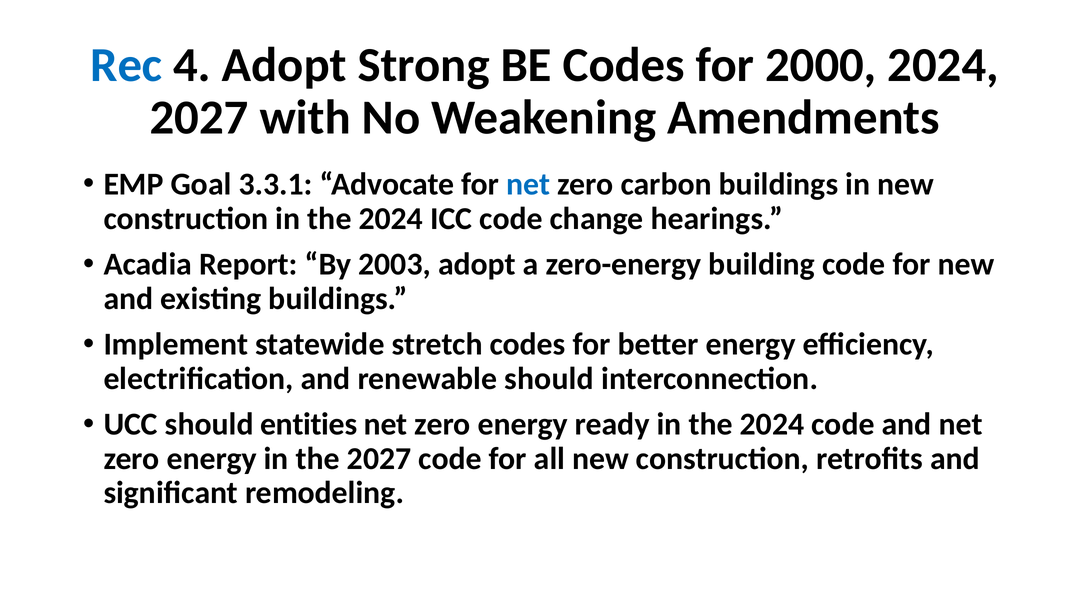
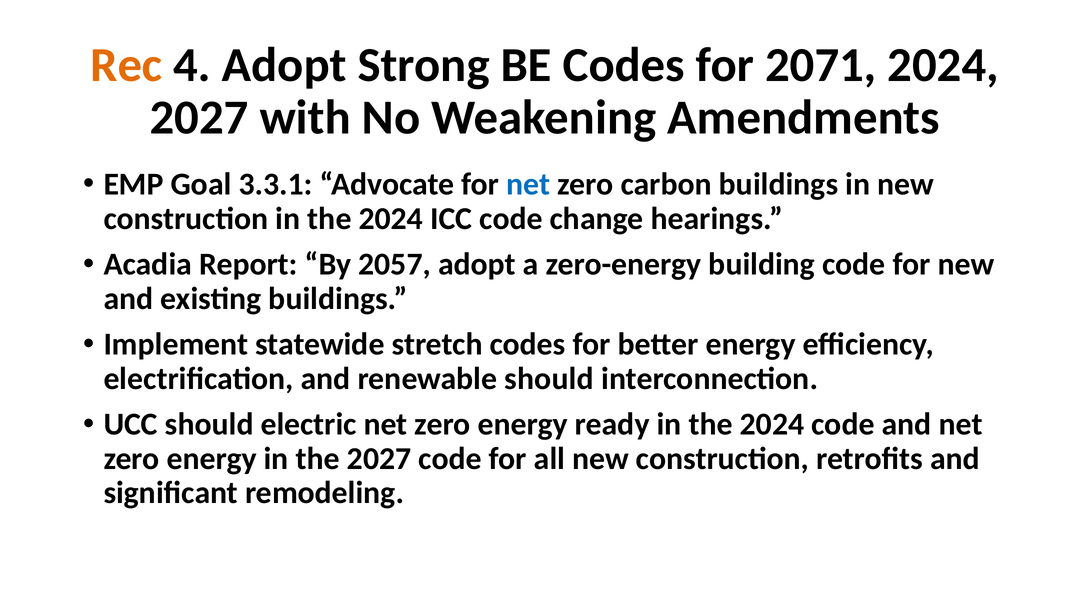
Rec colour: blue -> orange (126, 65)
2000: 2000 -> 2071 (821, 65)
2003: 2003 -> 2057 (395, 264)
entities: entities -> electric (309, 424)
